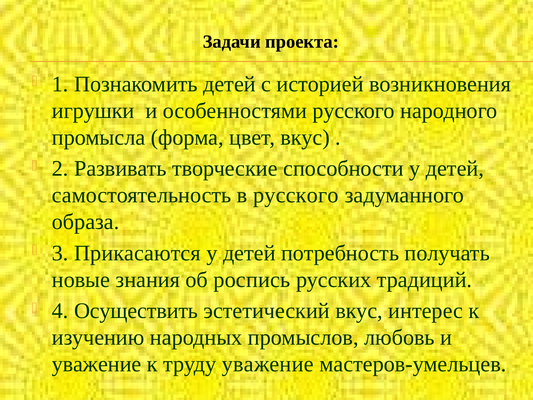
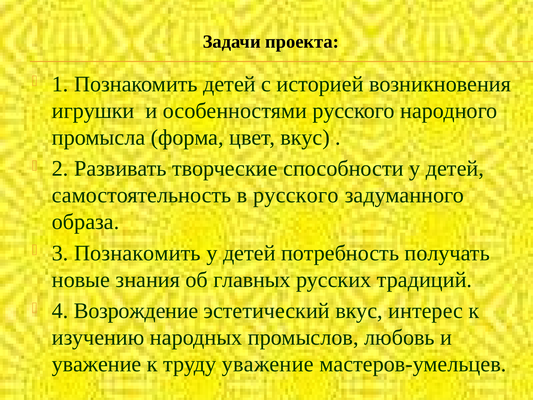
3 Прикасаются: Прикасаются -> Познакомить (137, 253)
роспись: роспись -> главных (252, 280)
Осуществить: Осуществить -> Возрождение (136, 311)
